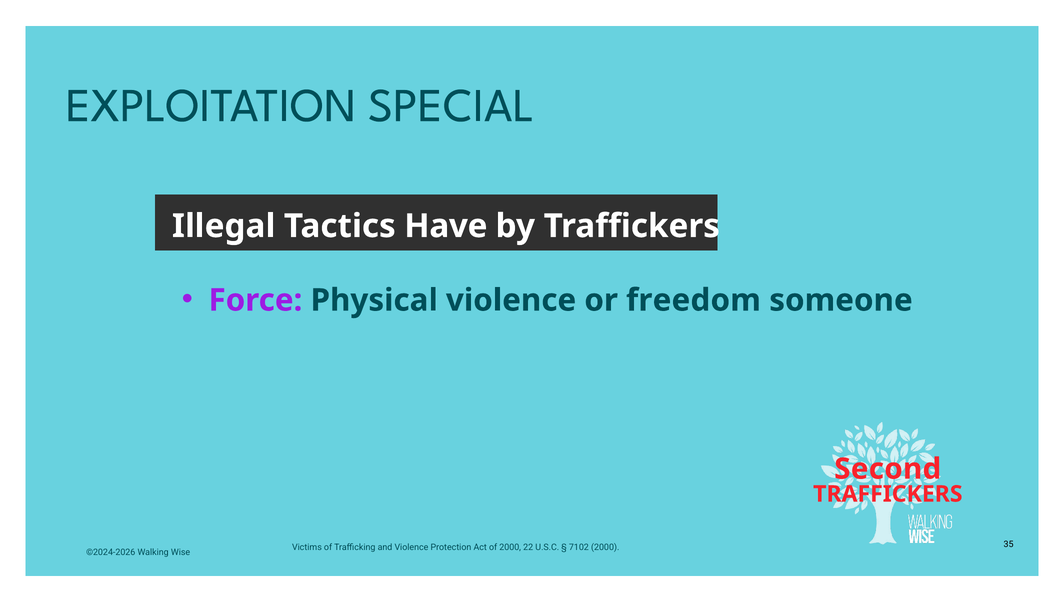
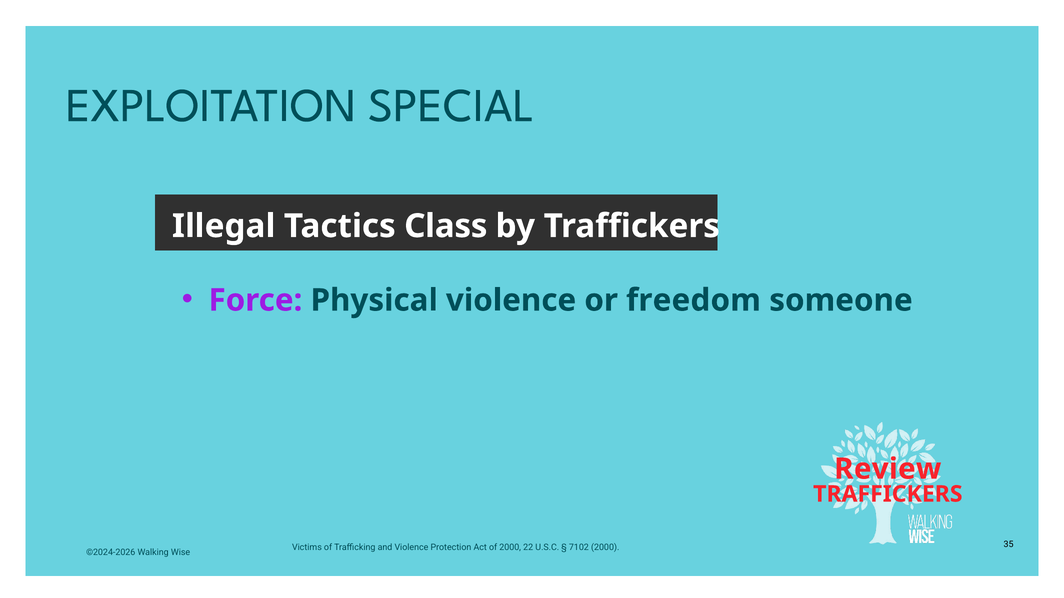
Have: Have -> Class (446, 226)
Second: Second -> Review (888, 469)
